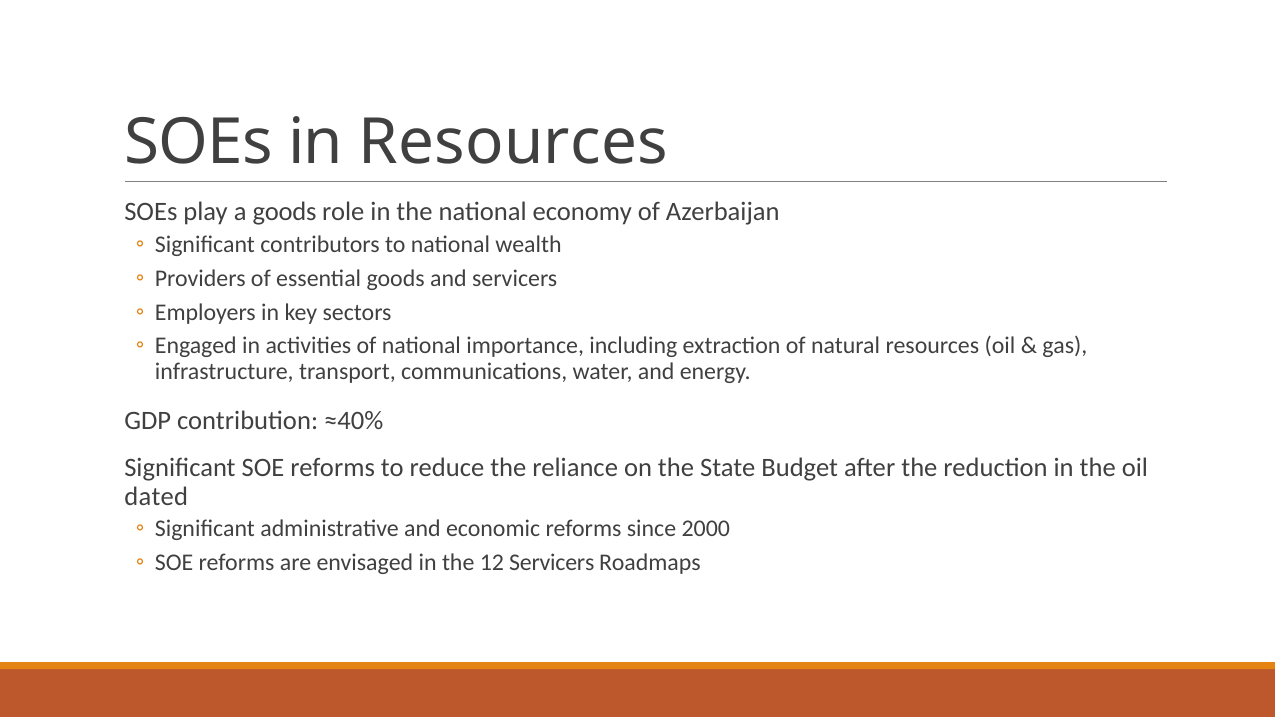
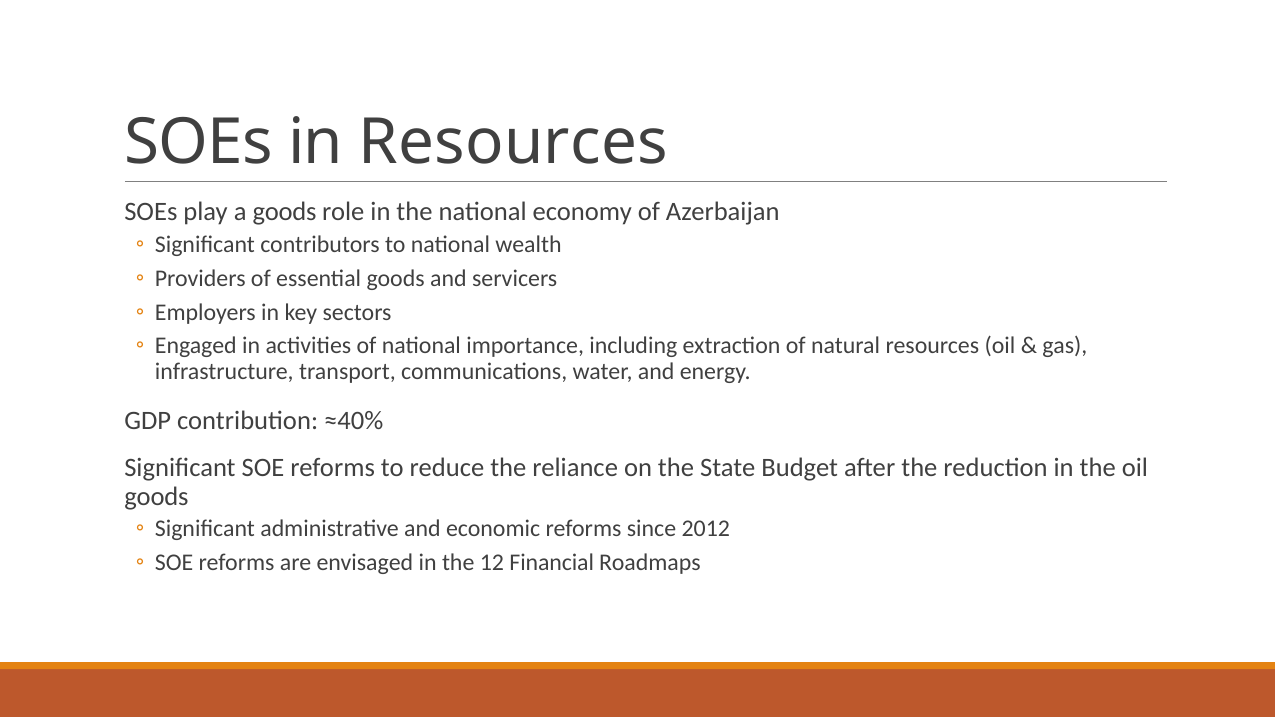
dated: dated -> goods (156, 496)
2000: 2000 -> 2012 (706, 529)
12 Servicers: Servicers -> Financial (552, 563)
